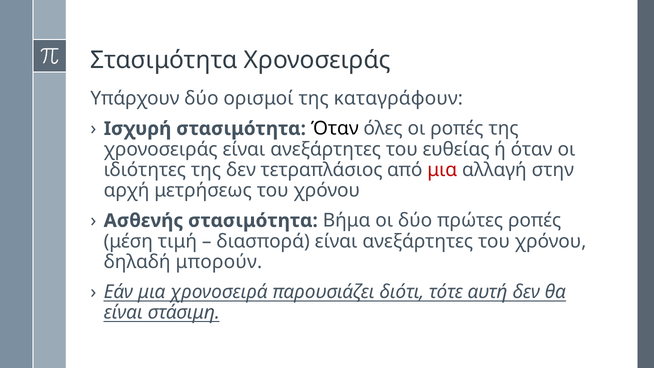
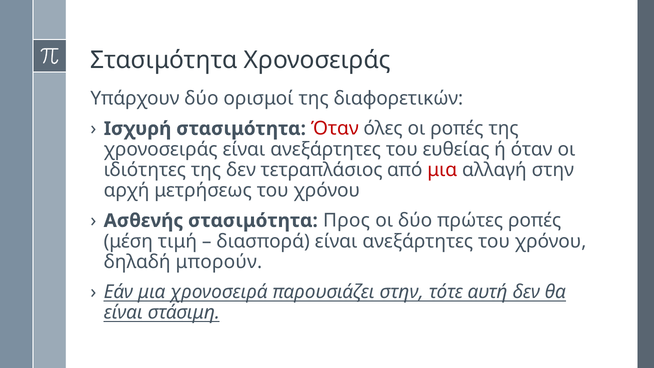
καταγράφουν: καταγράφουν -> διαφορετικών (398, 99)
Όταν colour: black -> red (335, 129)
Βήμα: Βήμα -> Προς (347, 221)
παρουσιάζει διότι: διότι -> στην (402, 292)
